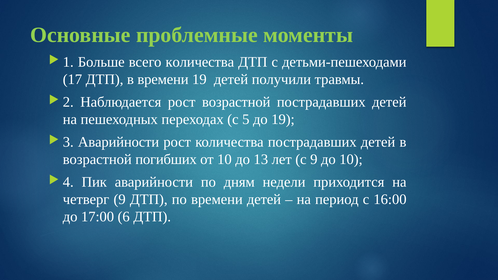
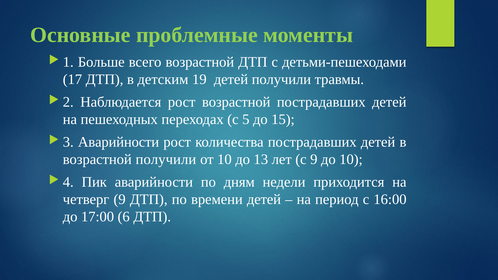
всего количества: количества -> возрастной (200, 62)
в времени: времени -> детским (163, 80)
до 19: 19 -> 15 (283, 120)
возрастной погибших: погибших -> получили (166, 160)
